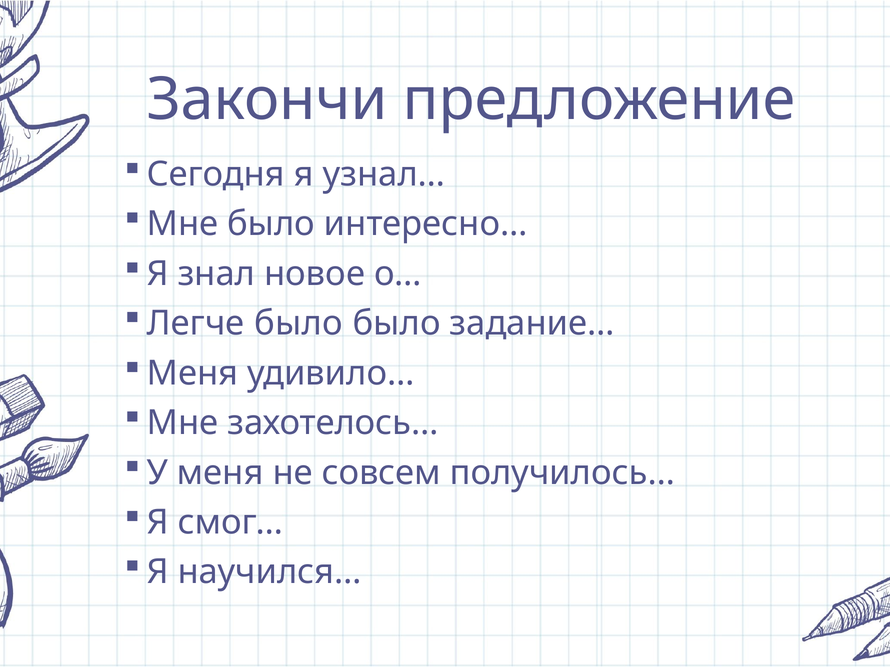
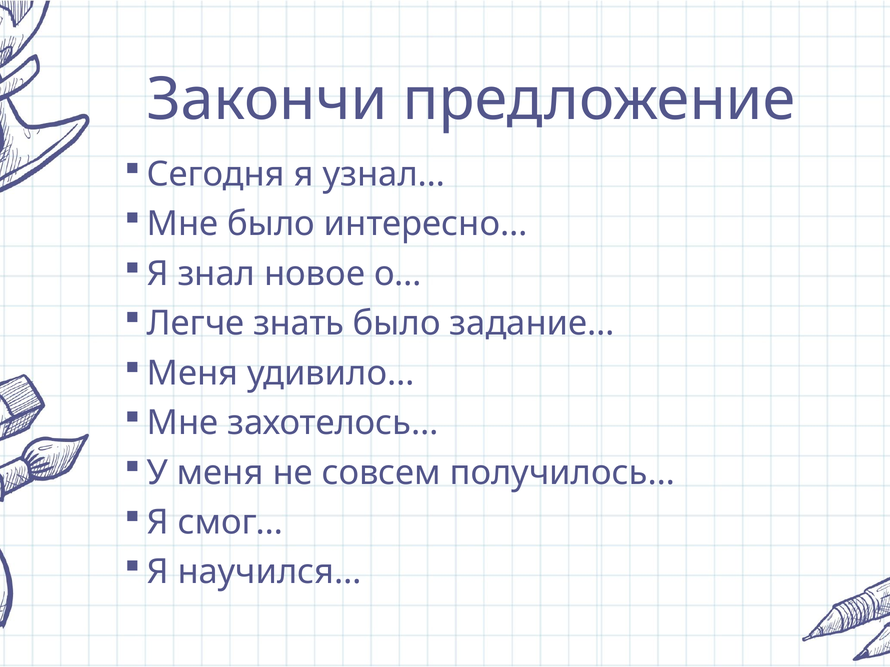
Легче было: было -> знать (299, 324)
